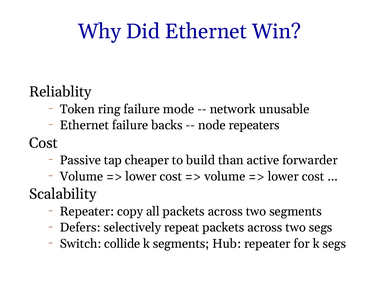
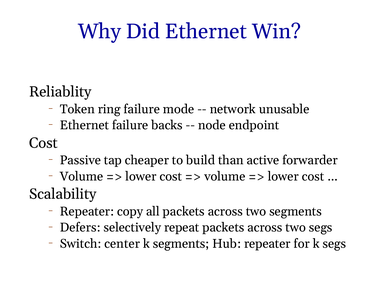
repeaters: repeaters -> endpoint (254, 125)
collide: collide -> center (122, 244)
